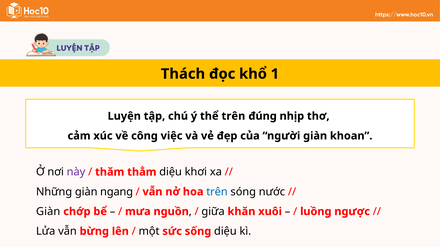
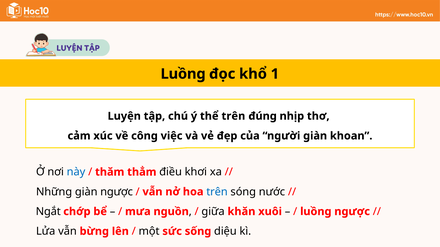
Thách: Thách -> Luồng (183, 74)
này colour: purple -> blue (76, 172)
thẳm diệu: diệu -> điều (171, 172)
giàn ngang: ngang -> ngược (117, 192)
Giàn: Giàn -> Ngắt (48, 212)
